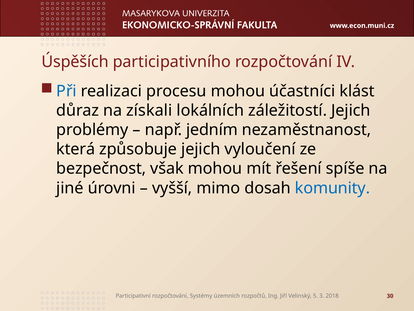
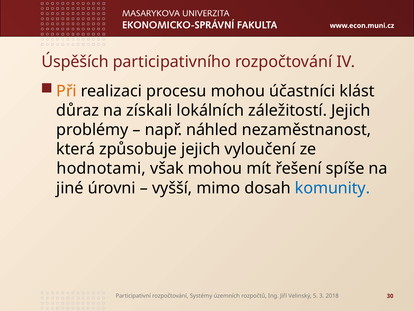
Při colour: blue -> orange (67, 91)
jedním: jedním -> náhled (212, 130)
bezpečnost: bezpečnost -> hodnotami (101, 168)
